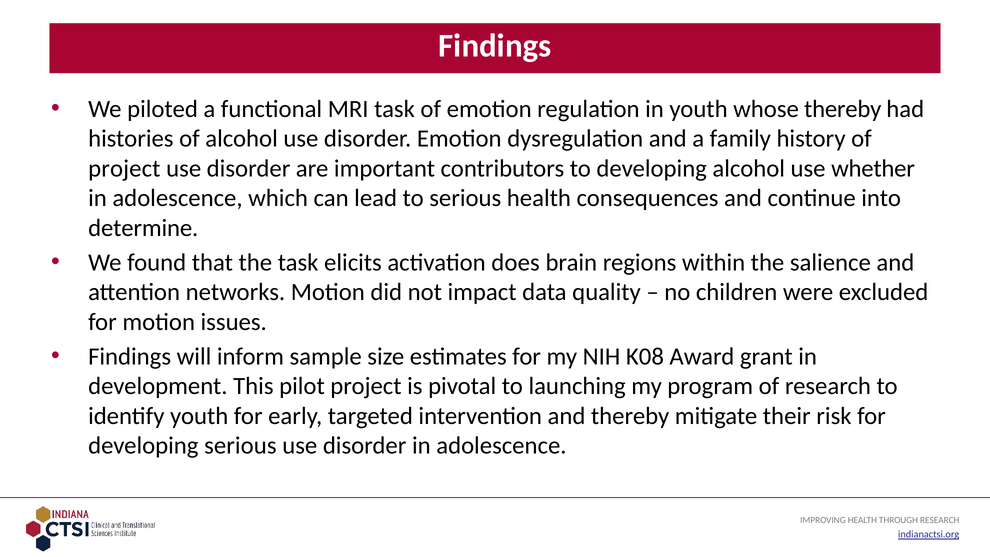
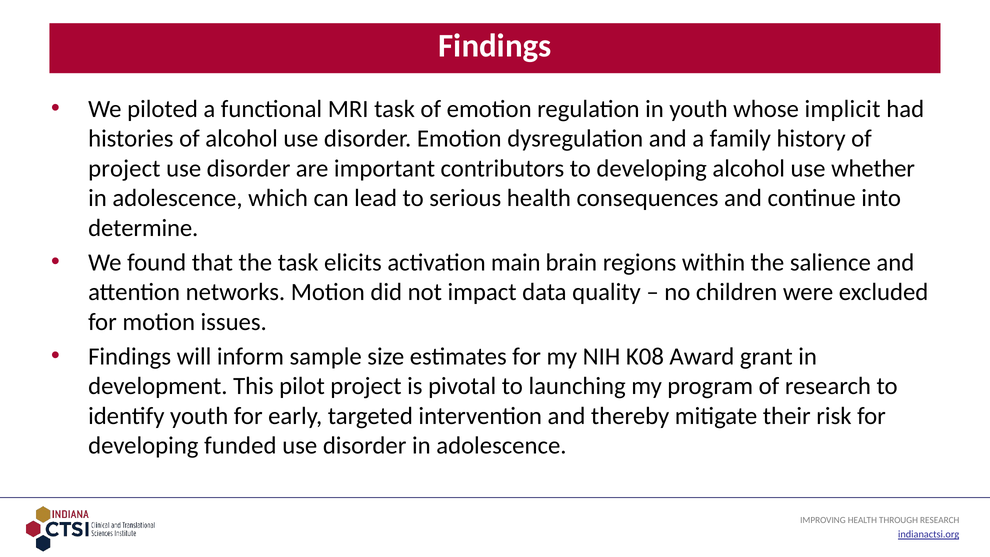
whose thereby: thereby -> implicit (842, 109)
does: does -> main (516, 262)
developing serious: serious -> funded (240, 446)
